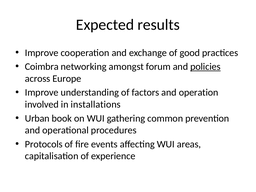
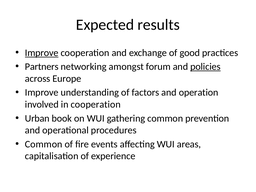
Improve underline: none -> present (42, 53)
Coimbra: Coimbra -> Partners (42, 67)
in installations: installations -> cooperation (96, 104)
Protocols: Protocols -> Common (44, 144)
